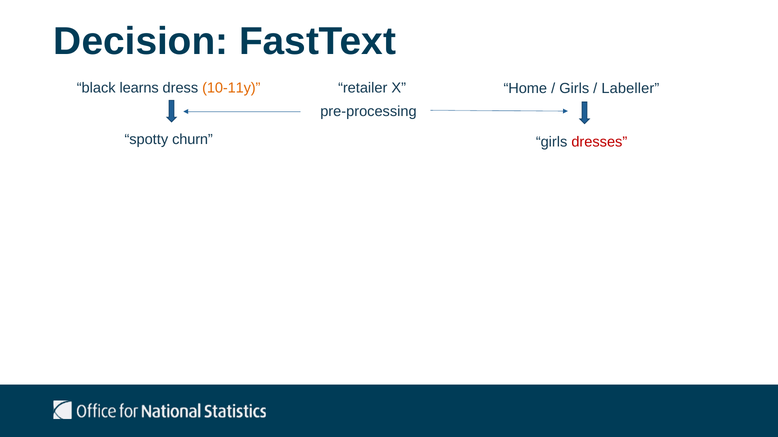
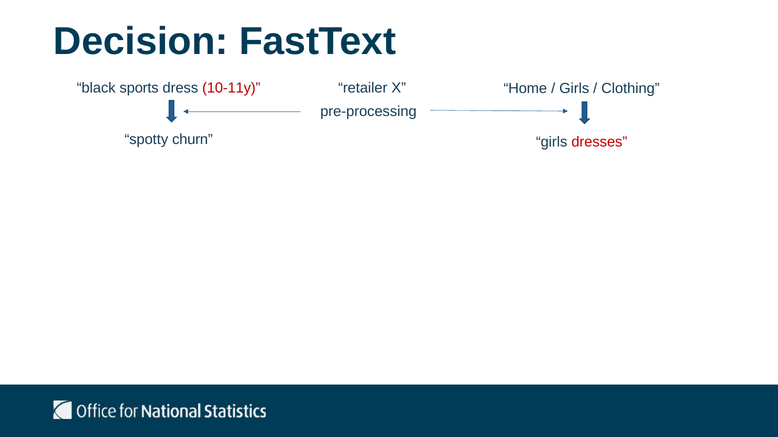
learns: learns -> sports (139, 88)
10-11y colour: orange -> red (231, 88)
Labeller: Labeller -> Clothing (630, 89)
